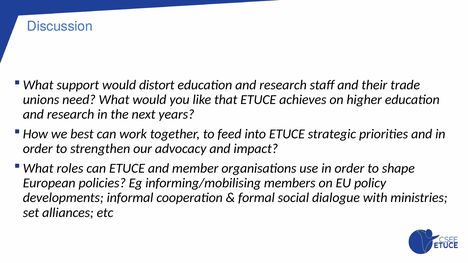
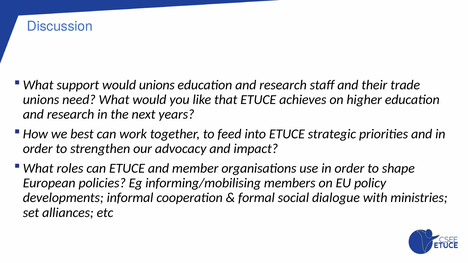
would distort: distort -> unions (157, 85)
